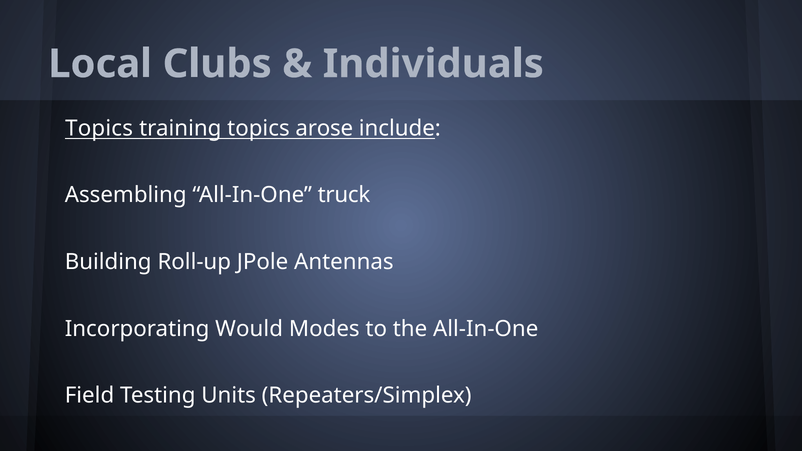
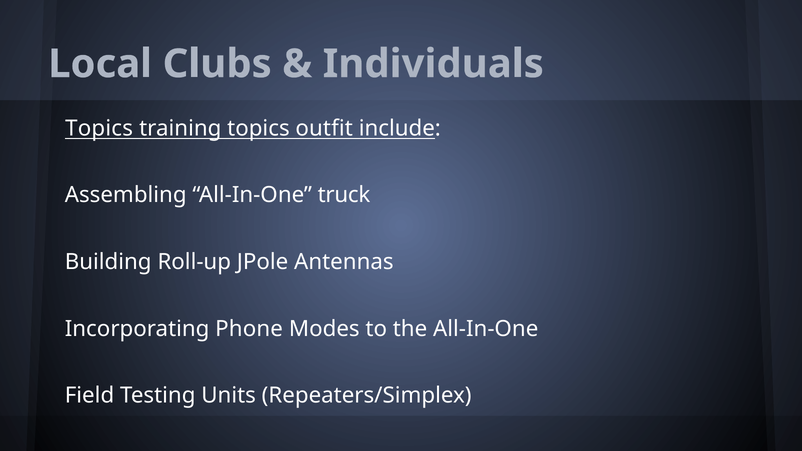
arose: arose -> outfit (324, 128)
Would: Would -> Phone (249, 329)
